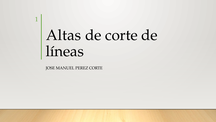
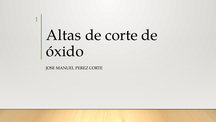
líneas: líneas -> óxido (65, 51)
